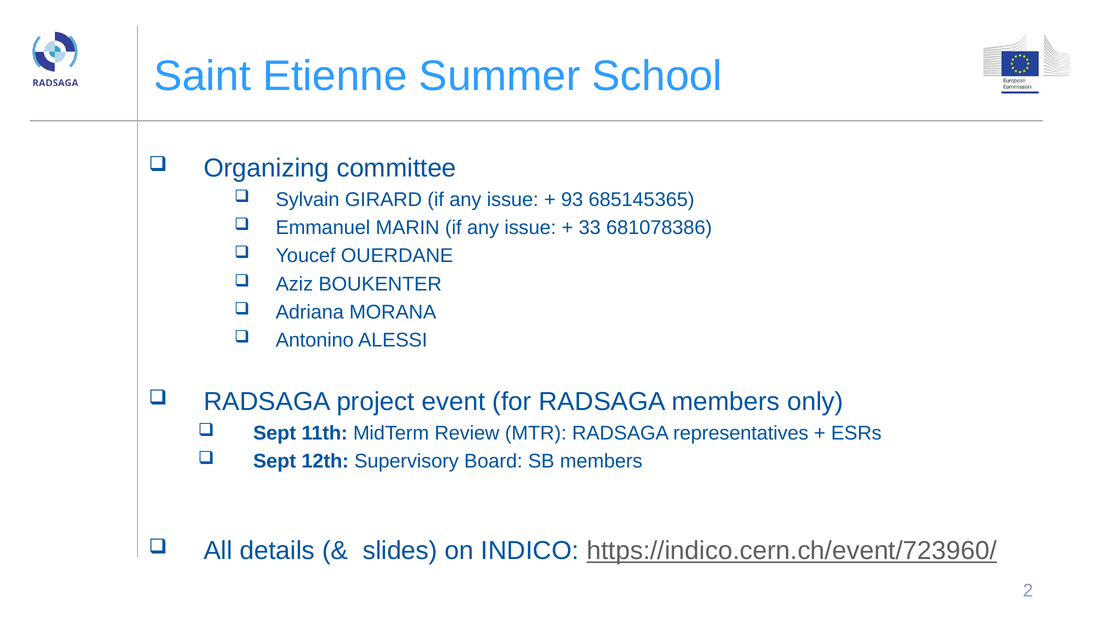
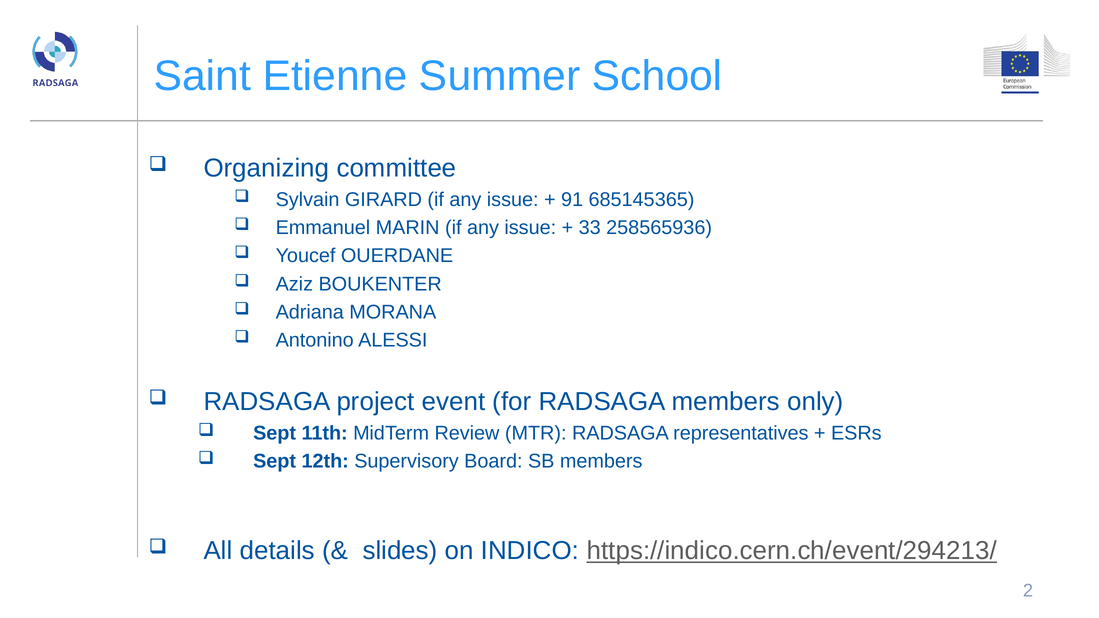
93: 93 -> 91 (572, 200)
681078386: 681078386 -> 258565936 (659, 228)
https://indico.cern.ch/event/723960/: https://indico.cern.ch/event/723960/ -> https://indico.cern.ch/event/294213/ (792, 551)
